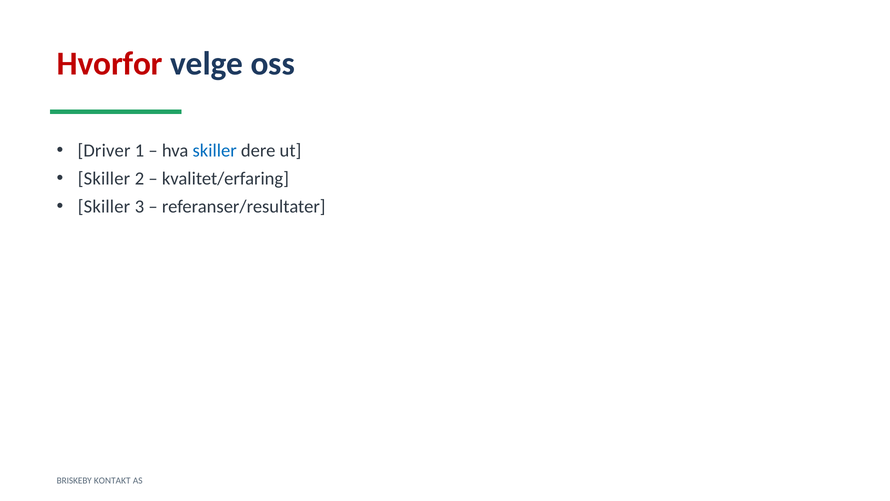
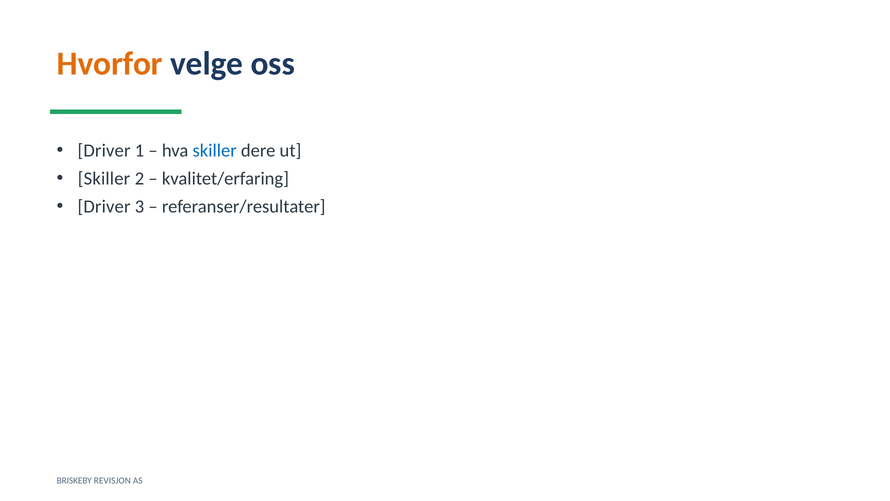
Hvorfor colour: red -> orange (110, 64)
Skiller: Skiller -> Driver (104, 206)
KONTAKT: KONTAKT -> REVISJON (112, 480)
